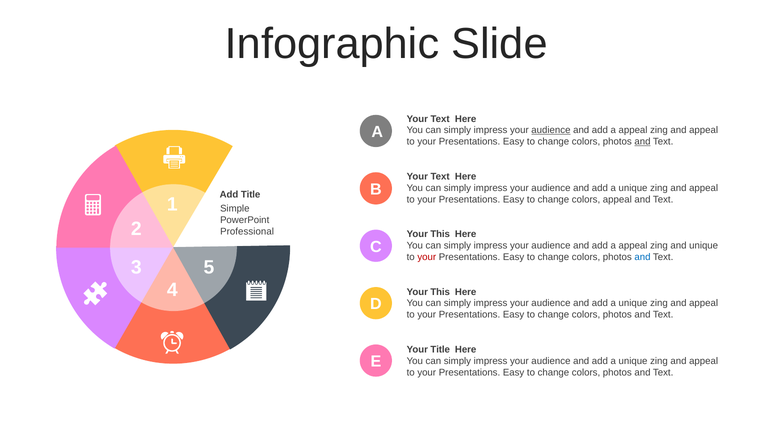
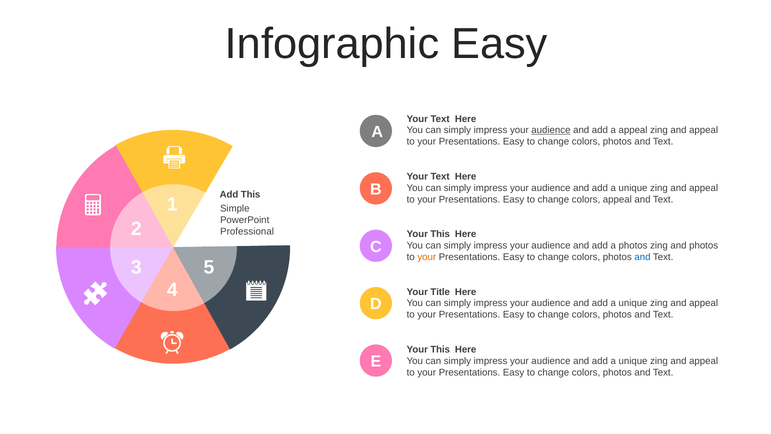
Infographic Slide: Slide -> Easy (499, 44)
and underline: present -> none (642, 142)
Add Title: Title -> This (251, 195)
appeal: appeal -> photos (633, 245)
and unique: unique -> photos (704, 245)
your colour: red -> orange (427, 257)
This: This -> Title (440, 292)
Title: Title -> This (440, 349)
